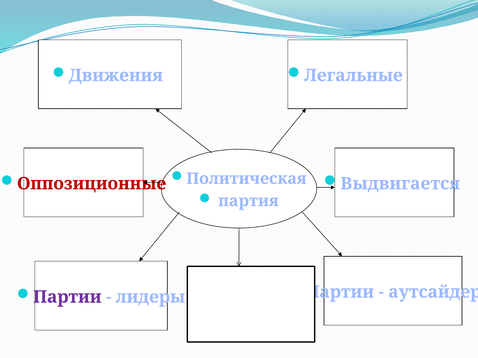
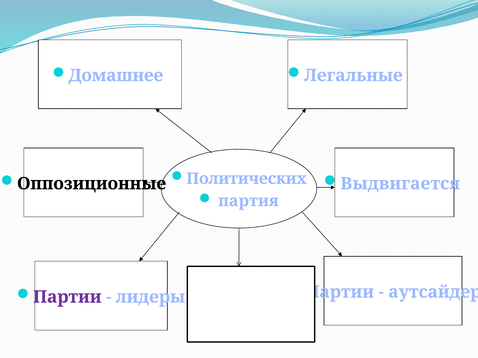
Движения: Движения -> Домашнее (116, 76)
Политическая: Политическая -> Политических (247, 179)
Оппозиционные colour: red -> black (92, 184)
